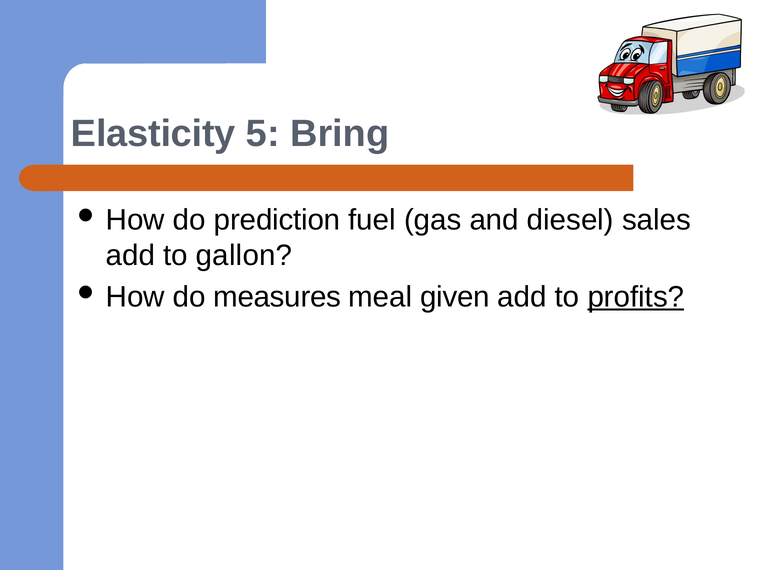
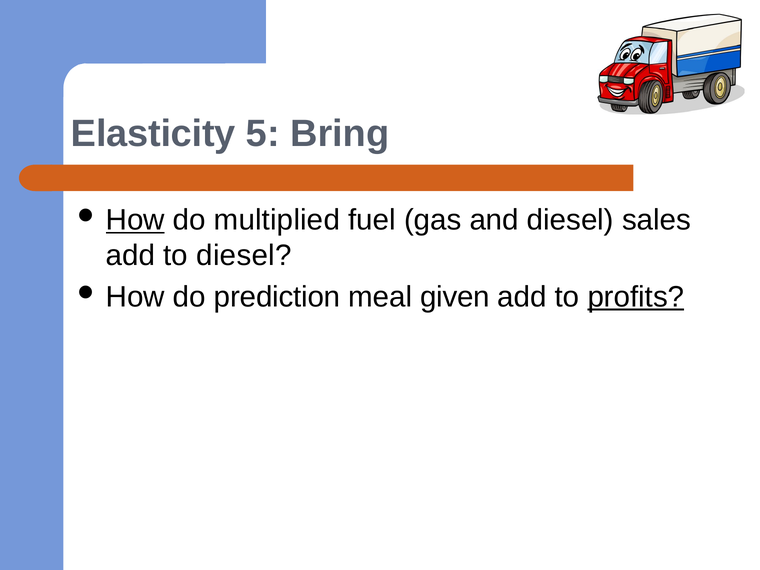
How underline: none -> present (135, 220)
prediction: prediction -> multiplied (277, 220)
to gallon: gallon -> diesel (244, 255)
measures: measures -> prediction (277, 297)
